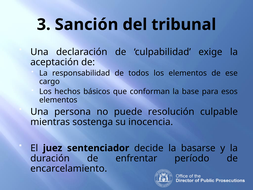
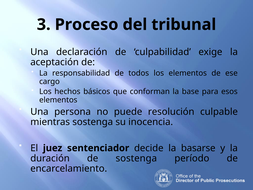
Sanción: Sanción -> Proceso (87, 25)
de enfrentar: enfrentar -> sostenga (136, 158)
